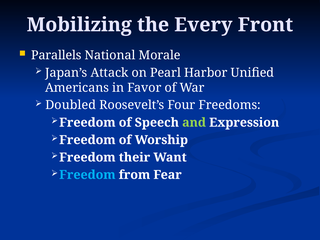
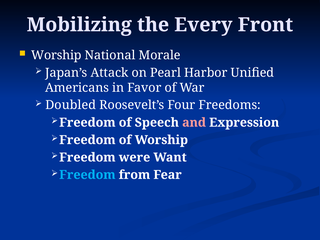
Parallels: Parallels -> Worship (56, 55)
and colour: light green -> pink (194, 123)
their: their -> were (134, 157)
